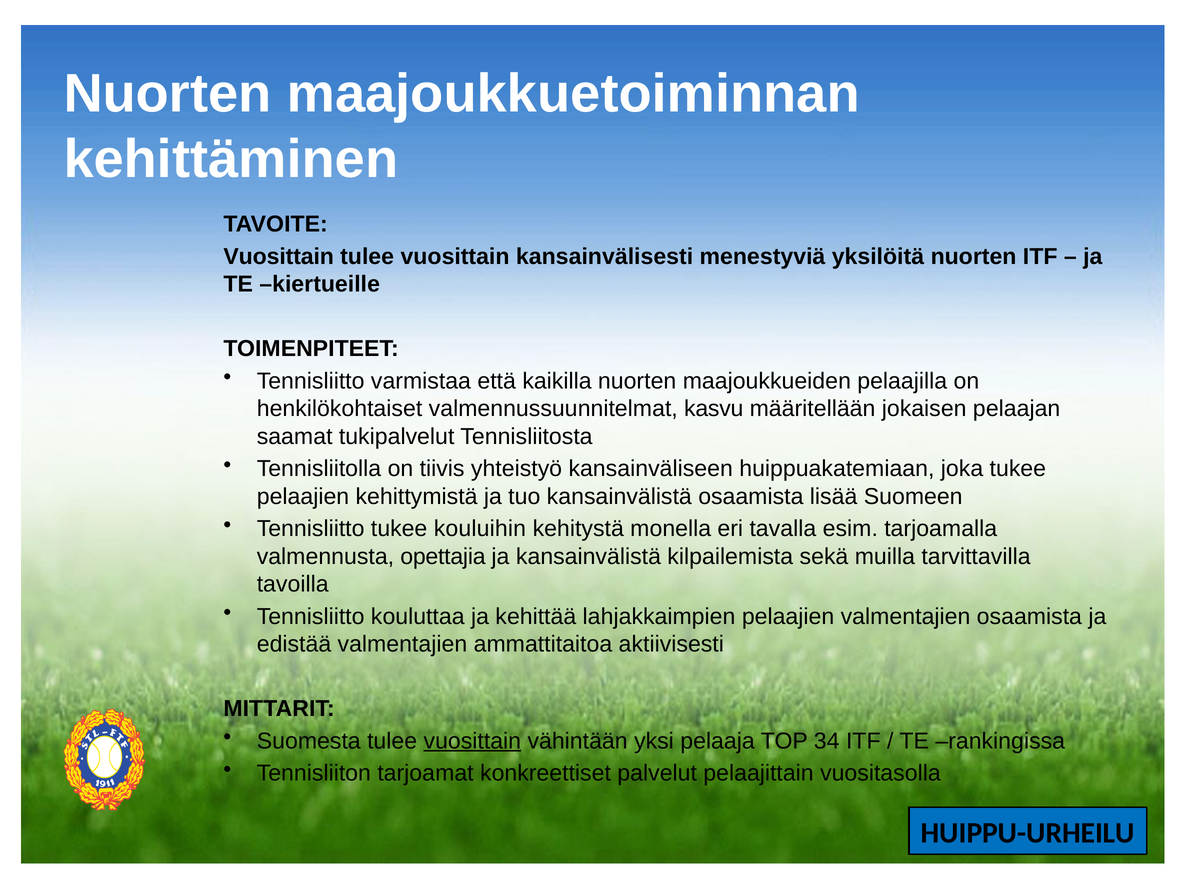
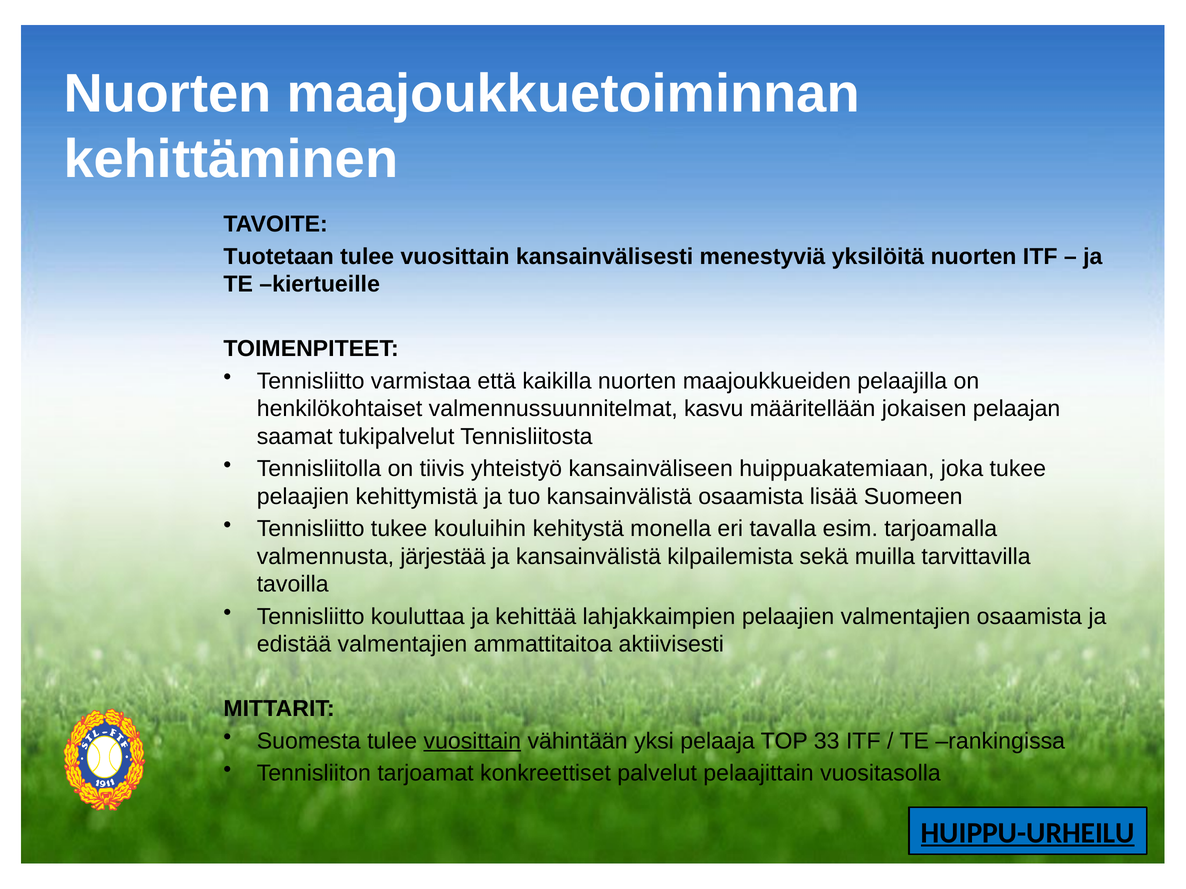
Vuosittain: Vuosittain -> Tuotetaan (279, 257)
opettajia: opettajia -> järjestää (443, 557)
34: 34 -> 33 (827, 741)
HUIPPU-URHEILU underline: none -> present (1028, 833)
